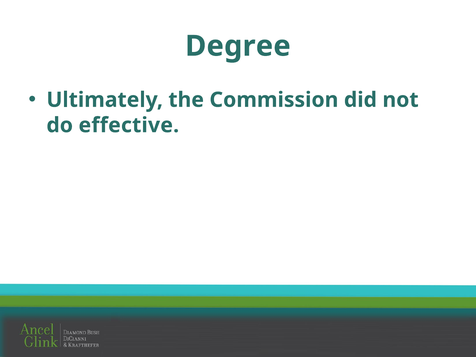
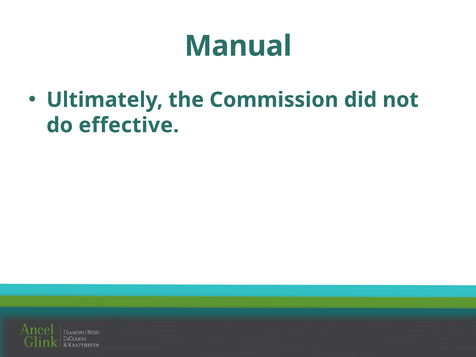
Degree: Degree -> Manual (238, 46)
